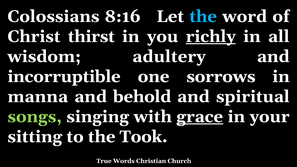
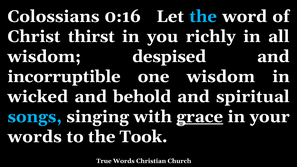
8:16: 8:16 -> 0:16 (123, 16)
richly underline: present -> none (211, 37)
adultery: adultery -> despised (169, 57)
one sorrows: sorrows -> wisdom (221, 77)
manna: manna -> wicked (38, 97)
songs colour: light green -> light blue (35, 117)
sitting: sitting -> words (35, 137)
